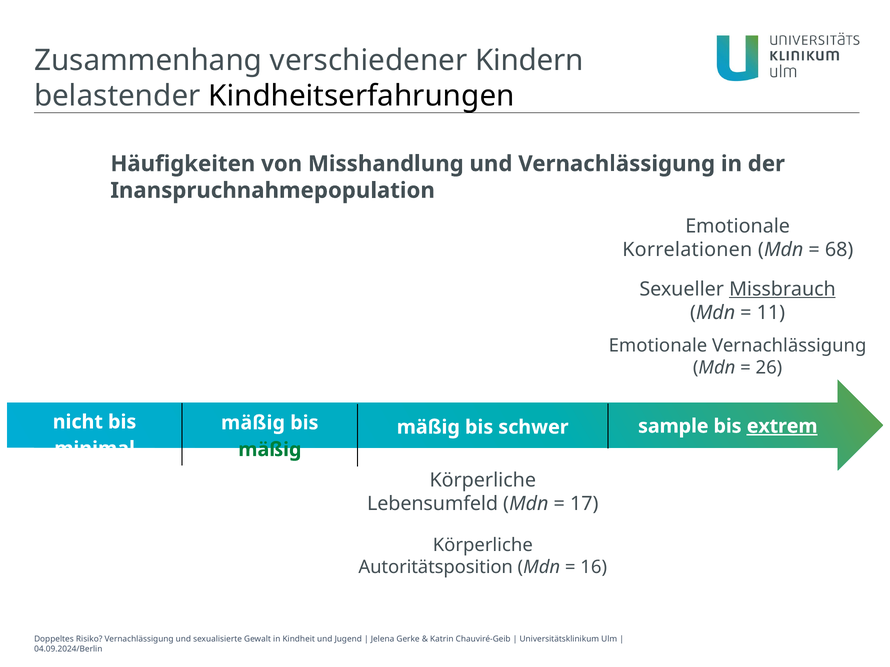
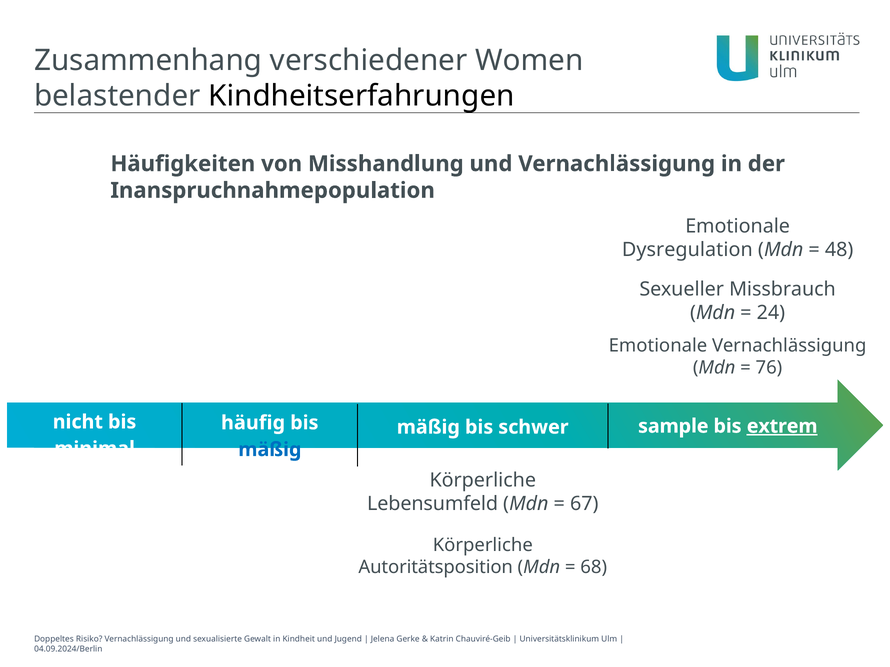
Kindern: Kindern -> Women (529, 60)
Korrelationen: Korrelationen -> Dysregulation (687, 250)
68: 68 -> 48 (839, 250)
Missbrauch underline: present -> none (782, 289)
11: 11 -> 24 (771, 313)
26: 26 -> 76 (769, 368)
mäßig: mäßig -> häufig (253, 423)
mäßig colour: green -> blue (270, 450)
17: 17 -> 67 (584, 504)
16: 16 -> 68 (594, 568)
